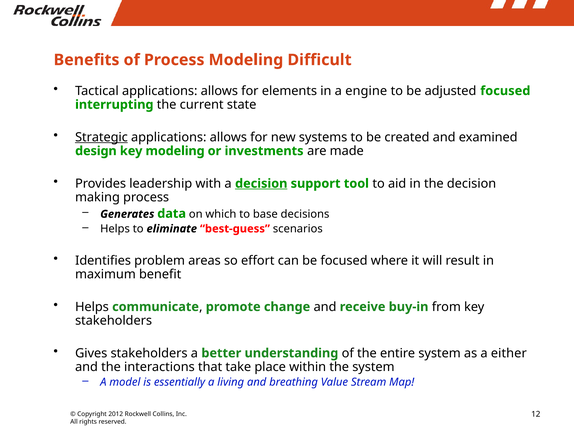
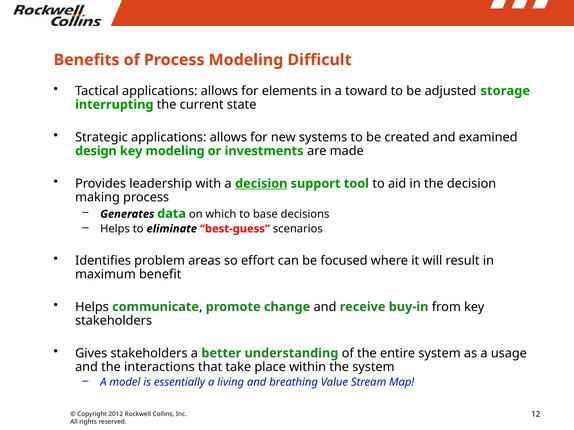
engine: engine -> toward (366, 91)
adjusted focused: focused -> storage (505, 91)
Strategic underline: present -> none (101, 137)
either: either -> usage (509, 354)
